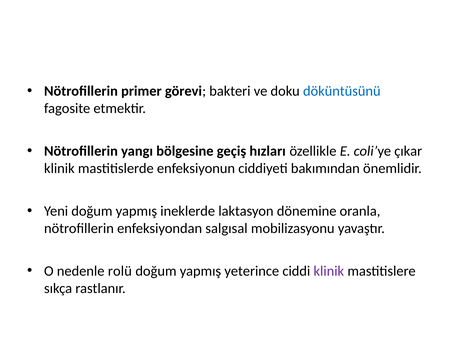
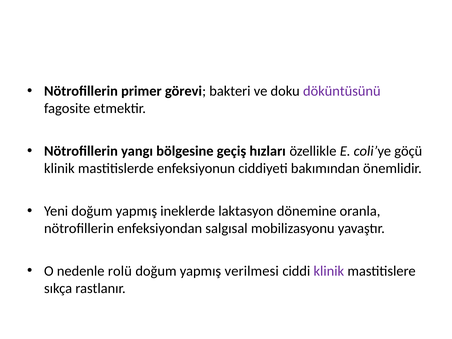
döküntüsünü colour: blue -> purple (342, 91)
çıkar: çıkar -> göçü (408, 151)
yeterince: yeterince -> verilmesi (252, 271)
